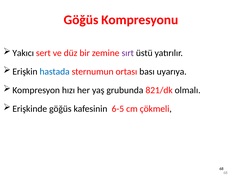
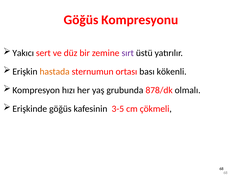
hastada colour: blue -> orange (55, 72)
uyarıya: uyarıya -> kökenli (172, 72)
821/dk: 821/dk -> 878/dk (159, 90)
6-5: 6-5 -> 3-5 (118, 109)
